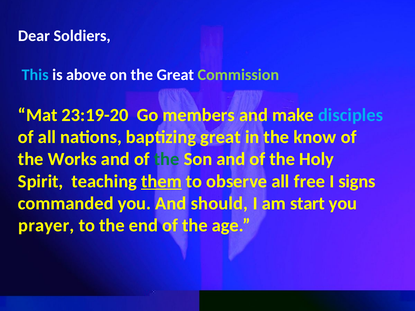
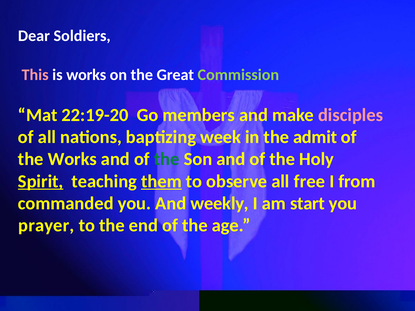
This colour: light blue -> pink (35, 75)
is above: above -> works (86, 75)
23:19-20: 23:19-20 -> 22:19-20 (95, 115)
disciples colour: light blue -> pink (351, 115)
baptizing great: great -> week (221, 137)
know: know -> admit (315, 137)
Spirit underline: none -> present (41, 181)
signs: signs -> from (357, 181)
should: should -> weekly (220, 204)
